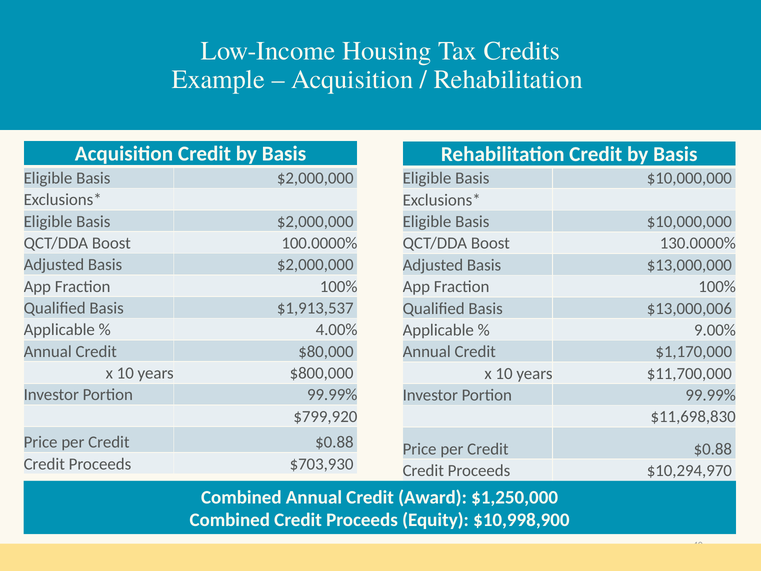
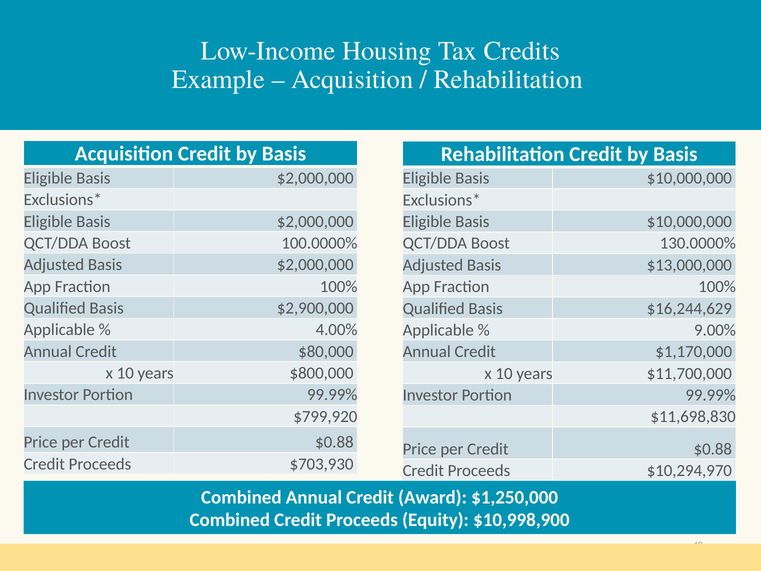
$1,913,537: $1,913,537 -> $2,900,000 (315, 308)
$13,000,006: $13,000,006 -> $16,244,629 (689, 308)
